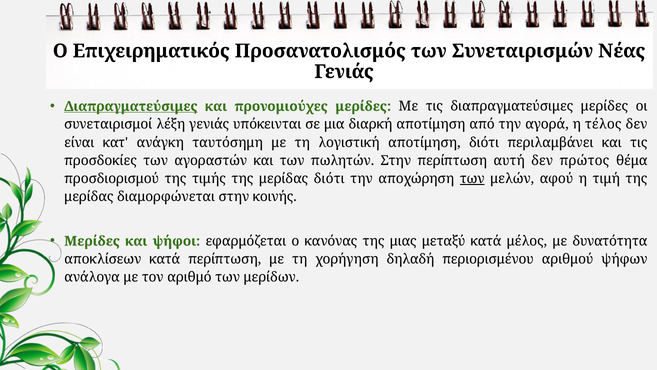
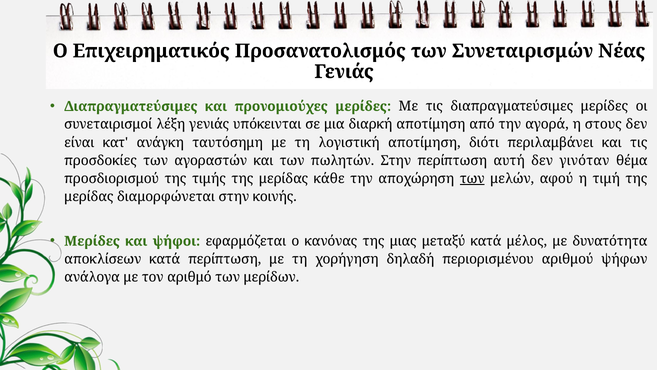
Διαπραγματεύσιμες underline: present -> none (131, 106)
τέλος: τέλος -> στους (603, 124)
πρώτος: πρώτος -> γινόταν (584, 160)
μερίδας διότι: διότι -> κάθε (329, 178)
